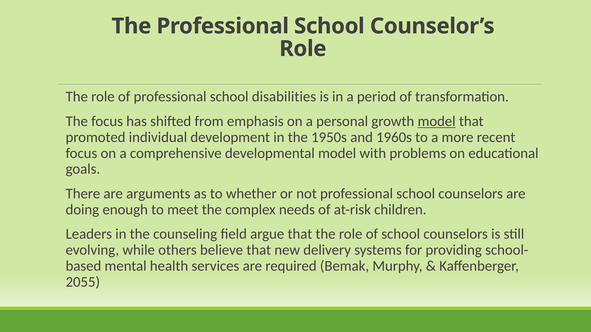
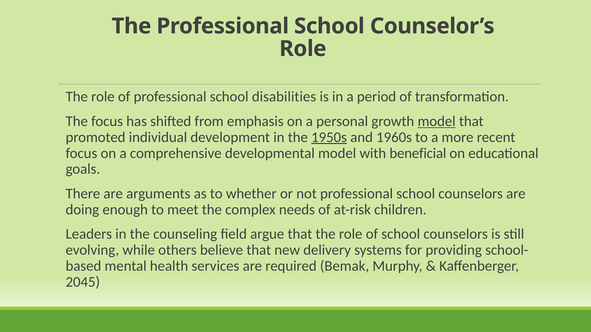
1950s underline: none -> present (329, 137)
problems: problems -> beneficial (418, 153)
2055: 2055 -> 2045 (83, 282)
